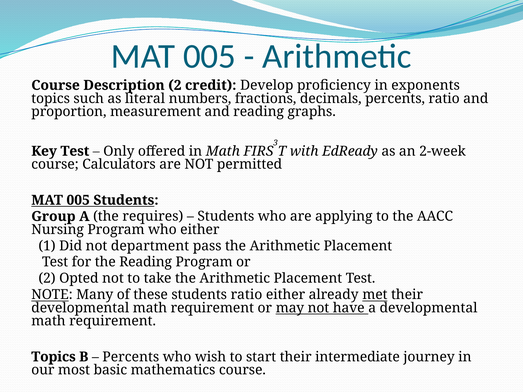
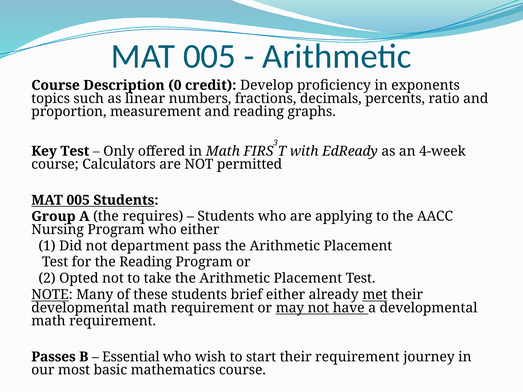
Description 2: 2 -> 0 (175, 85)
literal: literal -> linear (145, 99)
2-week: 2-week -> 4-week (442, 151)
students ratio: ratio -> brief (246, 295)
Topics: Topics -> Passes (53, 357)
Percents: Percents -> Essential (131, 357)
their intermediate: intermediate -> requirement (357, 357)
